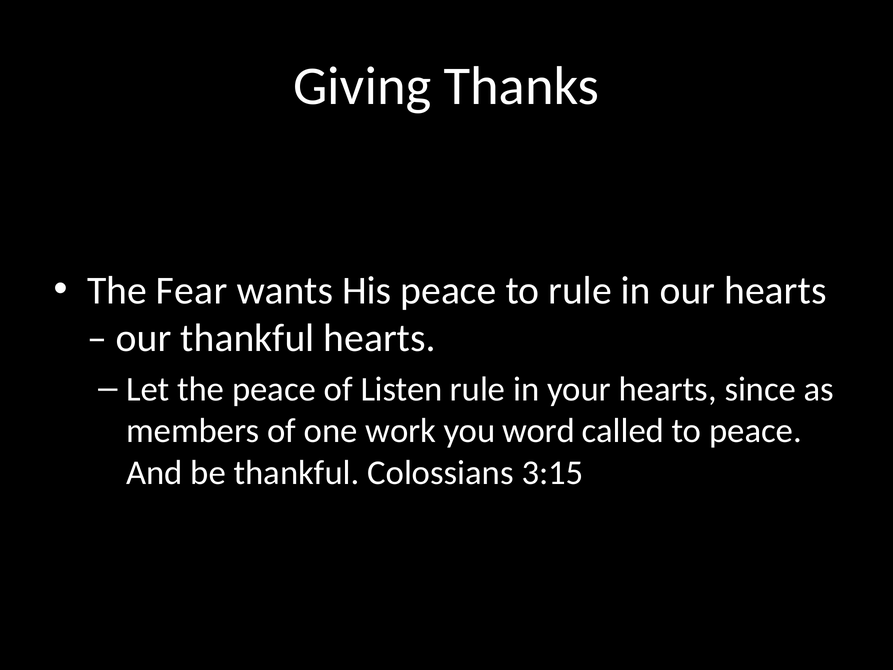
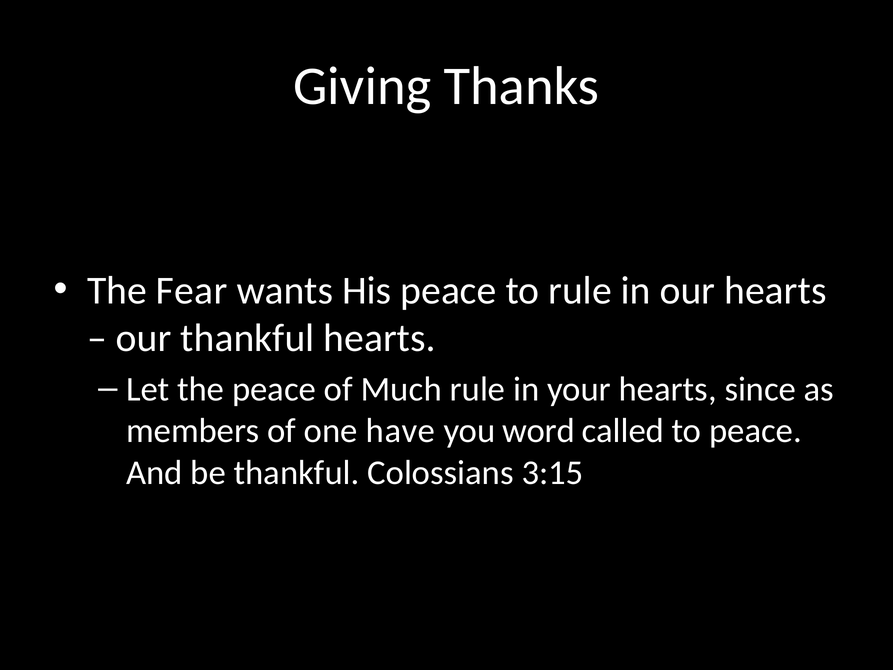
Listen: Listen -> Much (401, 389)
work: work -> have (400, 431)
